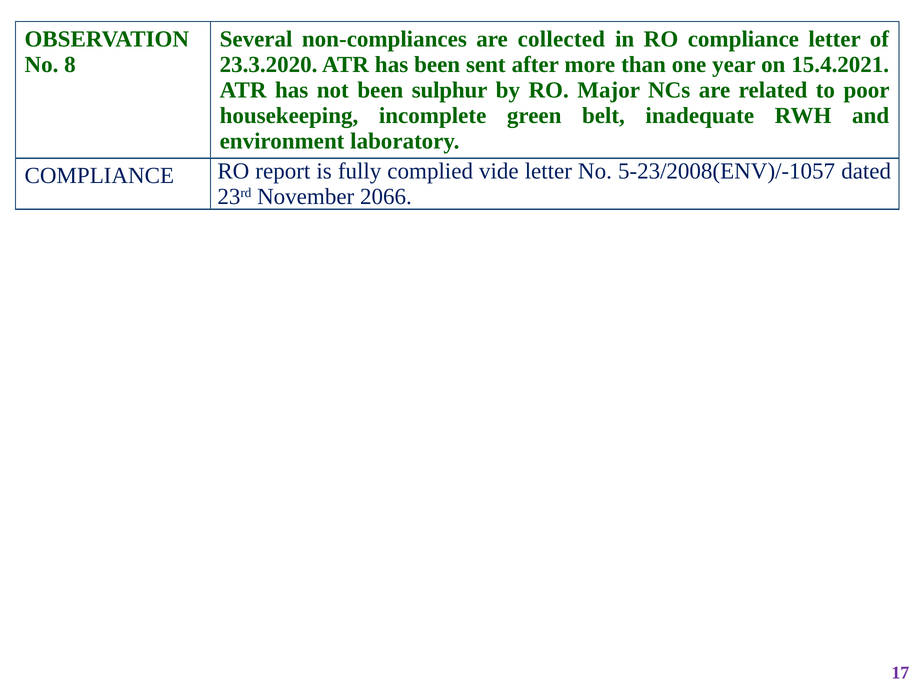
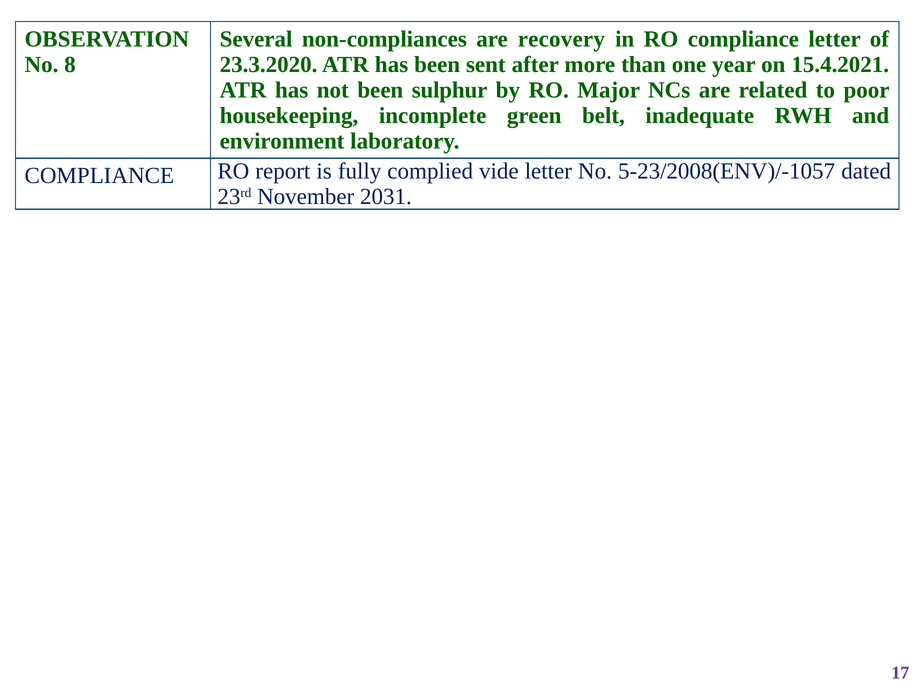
collected: collected -> recovery (561, 39)
2066: 2066 -> 2031 (386, 197)
